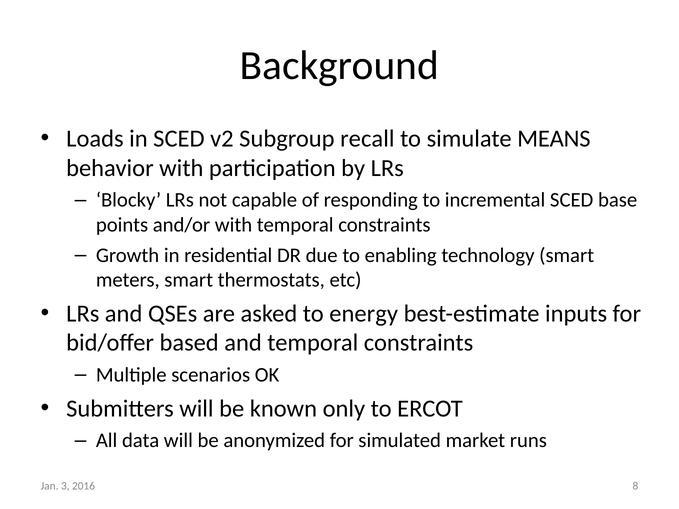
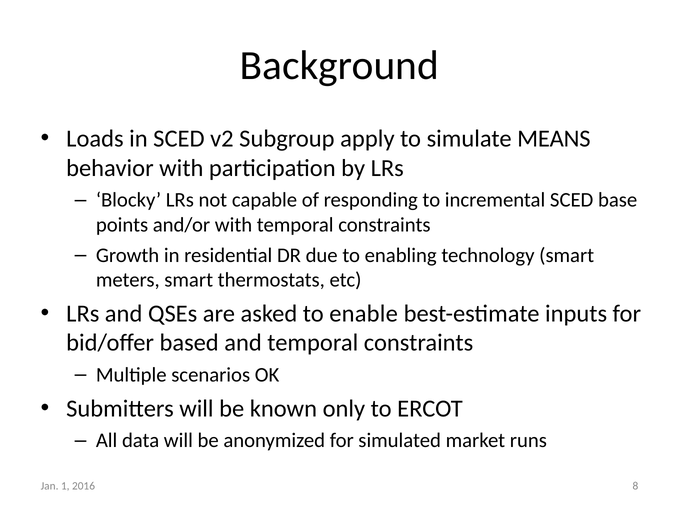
recall: recall -> apply (367, 139)
energy: energy -> enable (364, 314)
3: 3 -> 1 (65, 486)
